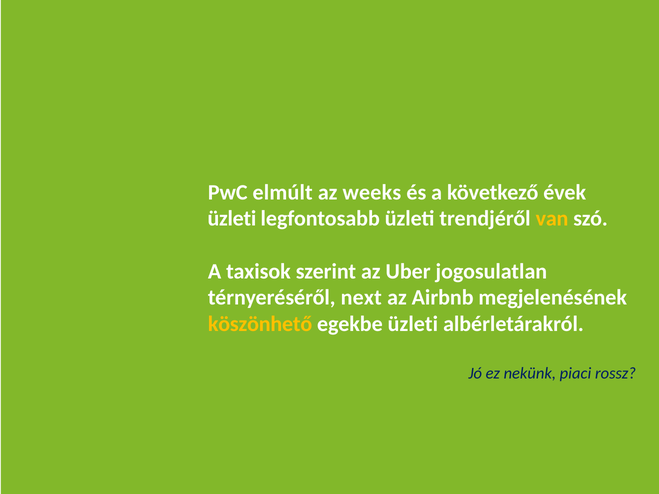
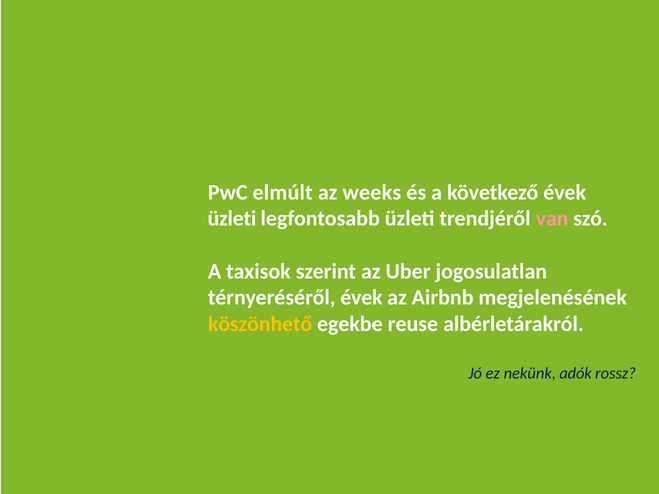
van colour: yellow -> pink (552, 219)
térnyeréséről next: next -> évek (361, 298)
egekbe üzleti: üzleti -> reuse (413, 324)
piaci: piaci -> adók (576, 373)
